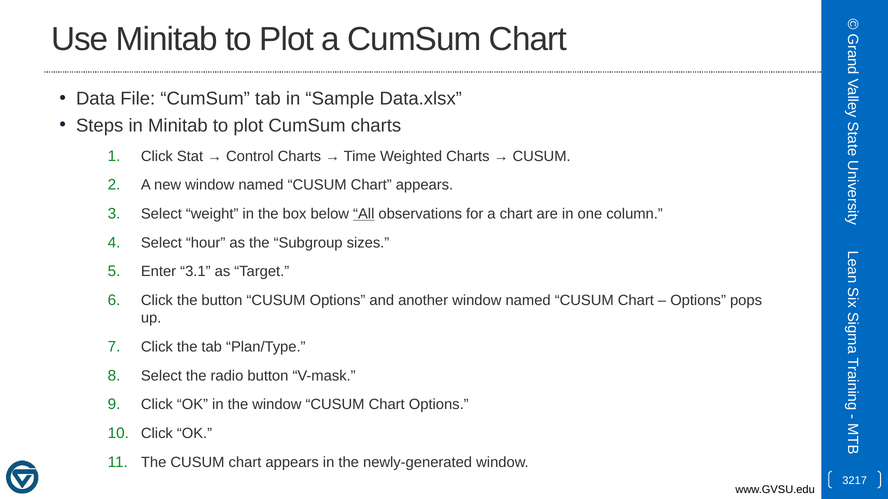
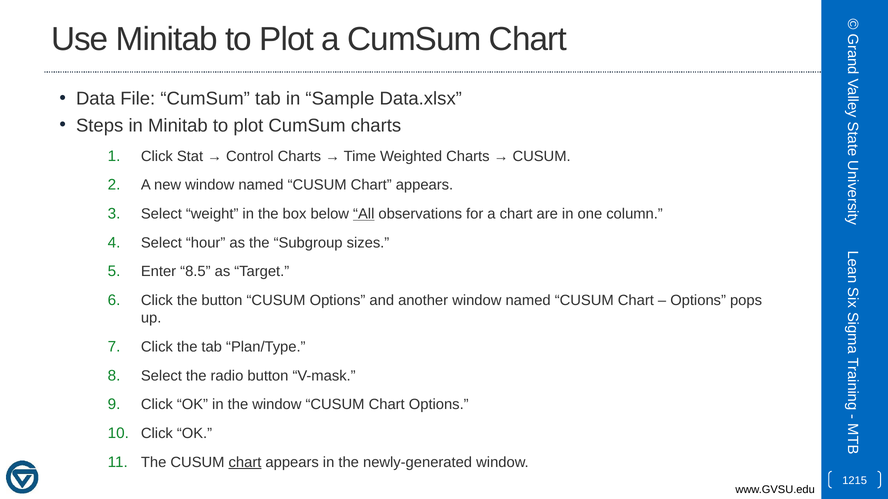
3.1: 3.1 -> 8.5 (195, 272)
chart underline: none -> present (245, 463)
3217: 3217 -> 1215 (855, 481)
